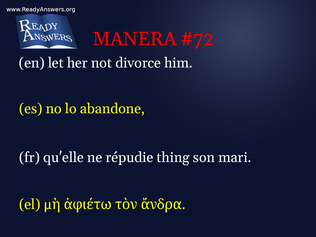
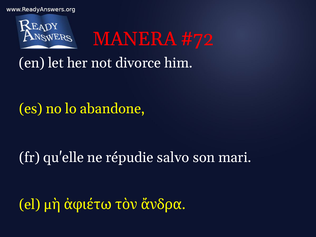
thing: thing -> salvo (173, 157)
